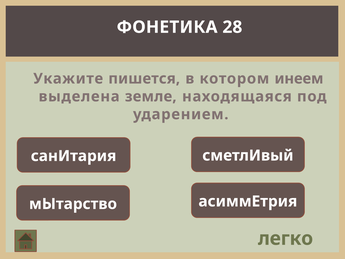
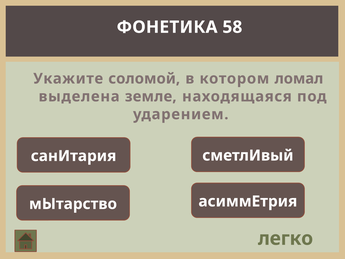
28: 28 -> 58 (232, 27)
пишется: пишется -> соломой (144, 79)
инеем: инеем -> ломал (299, 79)
